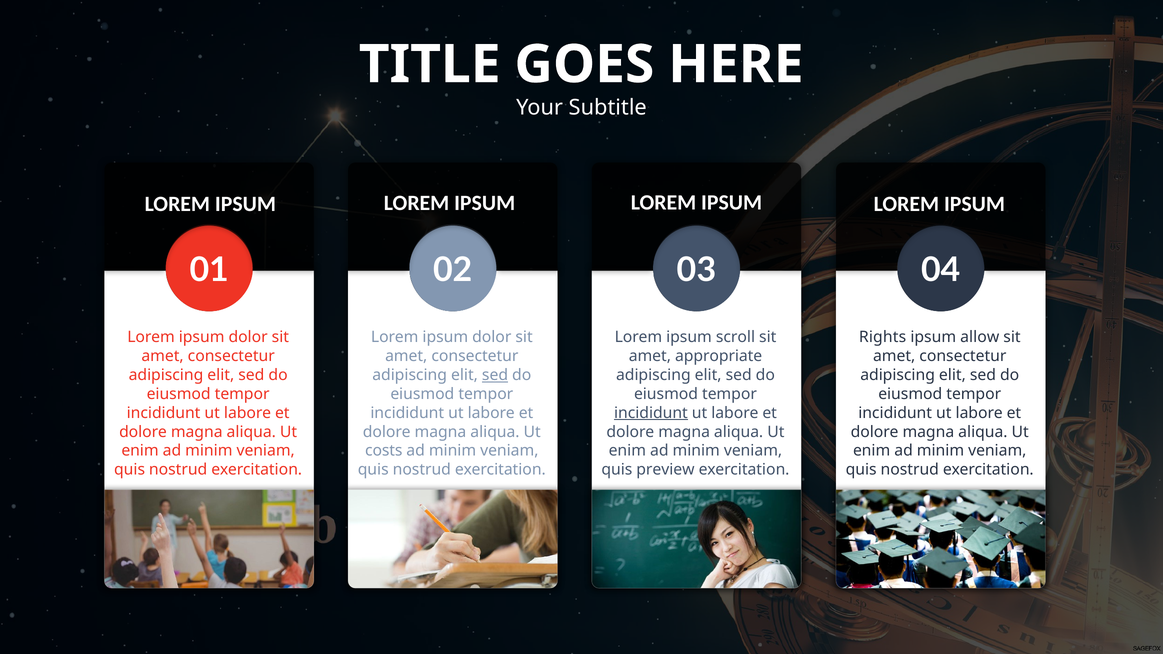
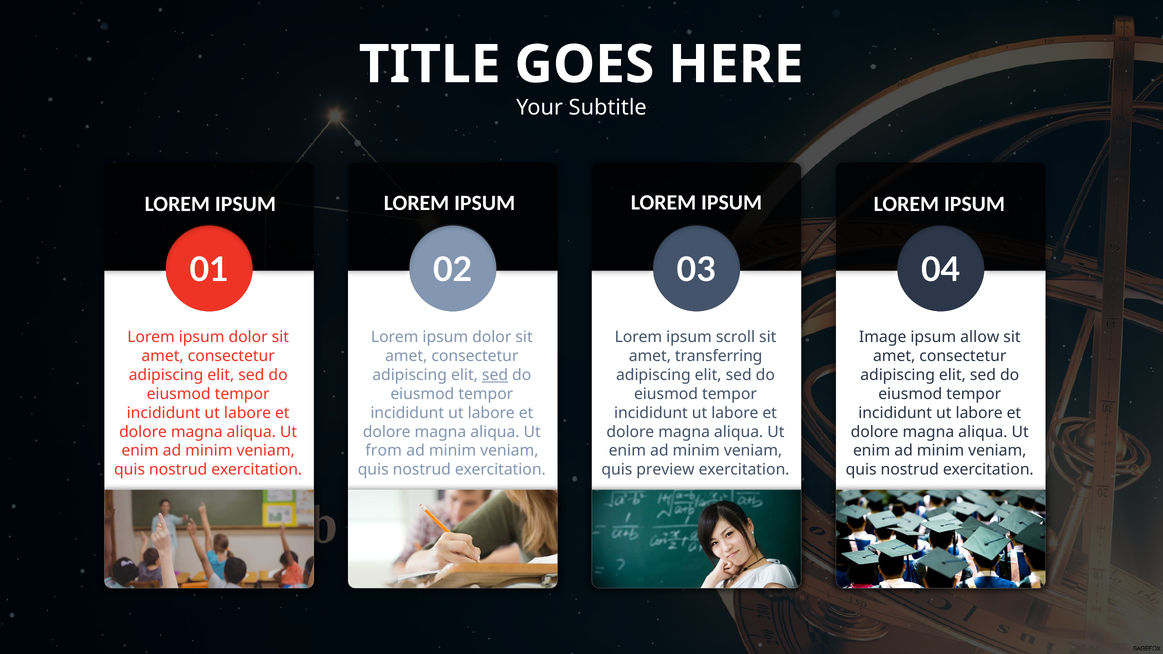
Rights: Rights -> Image (883, 337)
appropriate: appropriate -> transferring (719, 356)
incididunt underline: present -> none (651, 413)
costs: costs -> from (384, 451)
